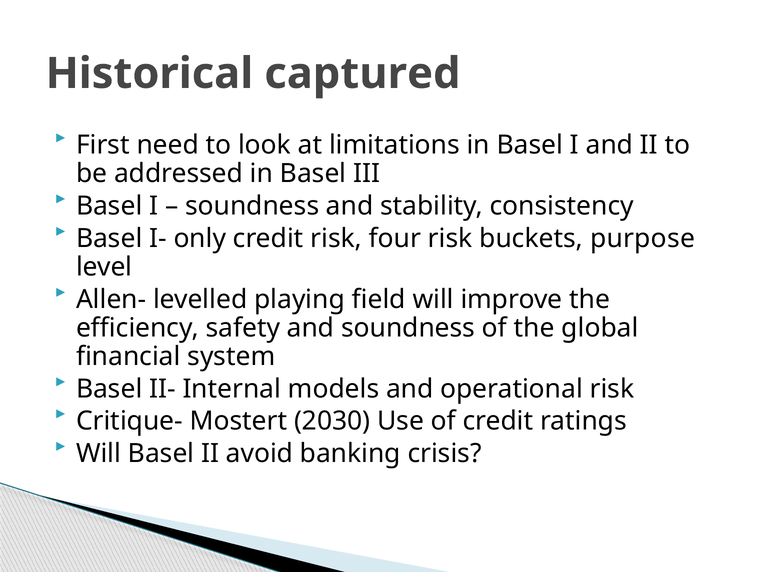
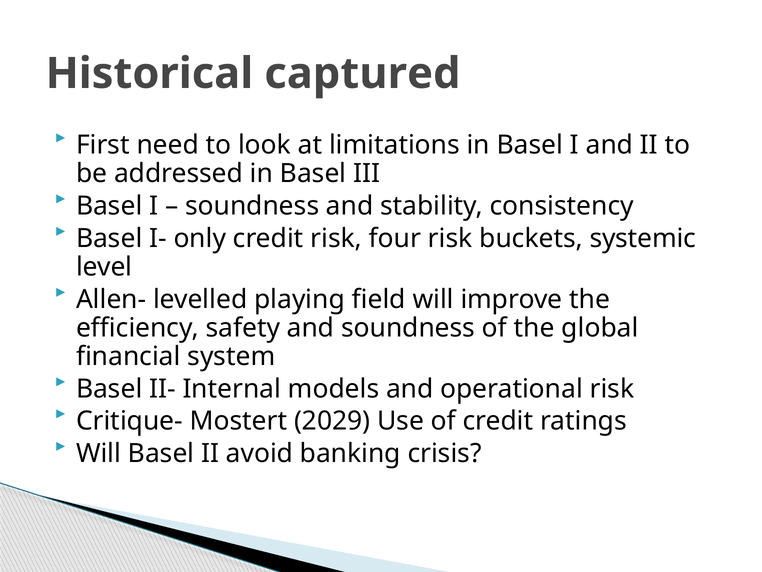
purpose: purpose -> systemic (643, 238)
2030: 2030 -> 2029 (332, 421)
